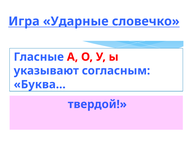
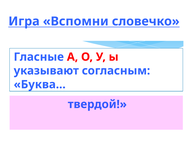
Ударные: Ударные -> Вспомни (76, 21)
